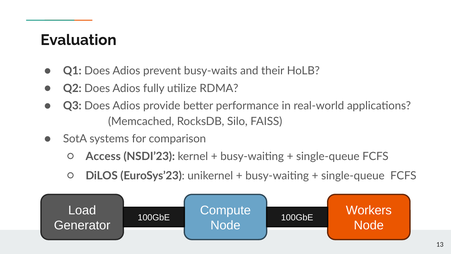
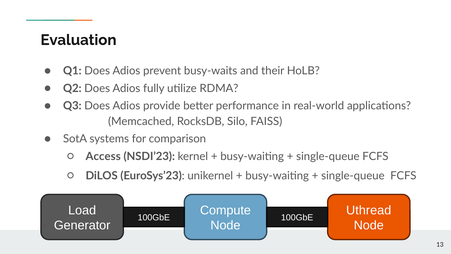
Workers: Workers -> Uthread (369, 210)
